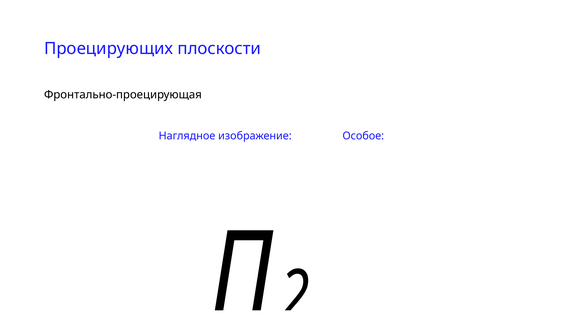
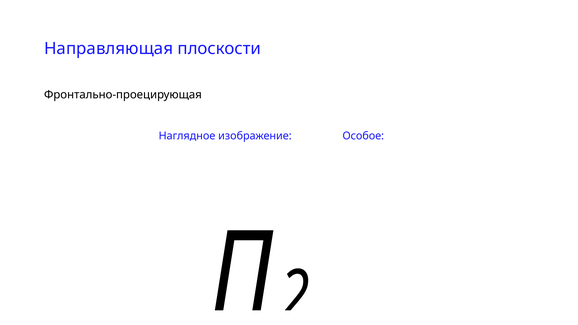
Проецирующих: Проецирующих -> Направляющая (109, 49)
